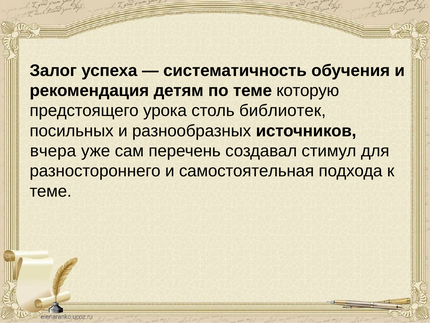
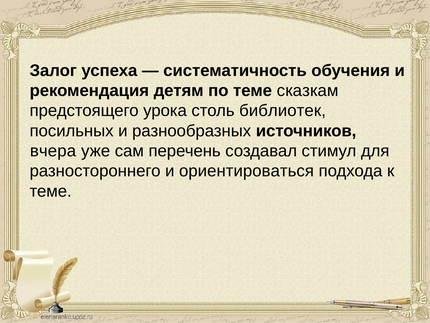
которую: которую -> сказкам (308, 90)
самостоятельная: самостоятельная -> ориентироваться (246, 171)
